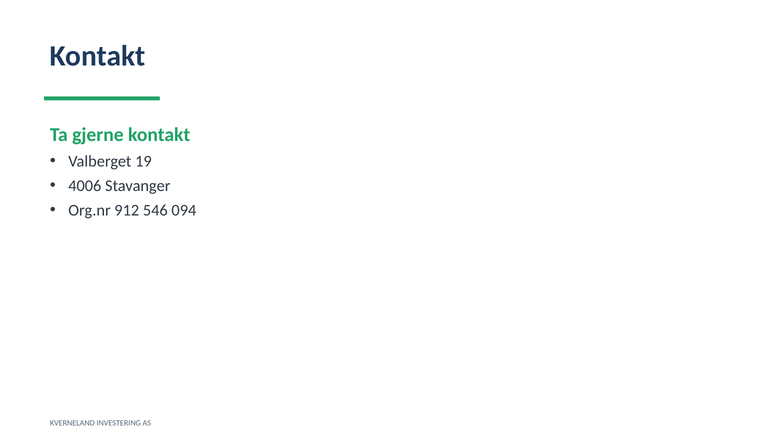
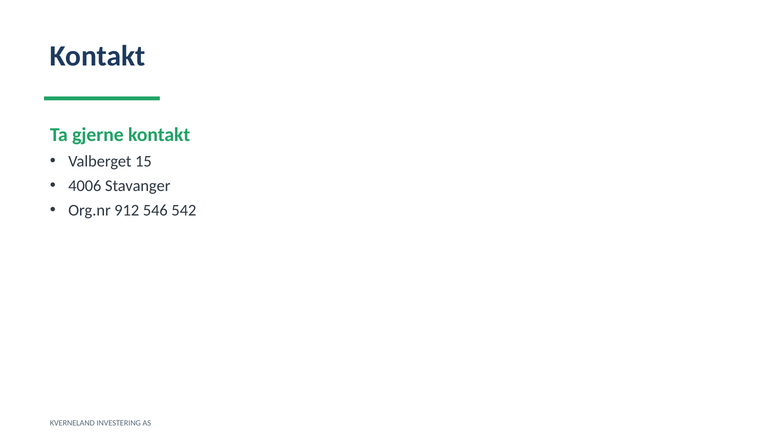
19: 19 -> 15 (143, 161)
094: 094 -> 542 (184, 210)
